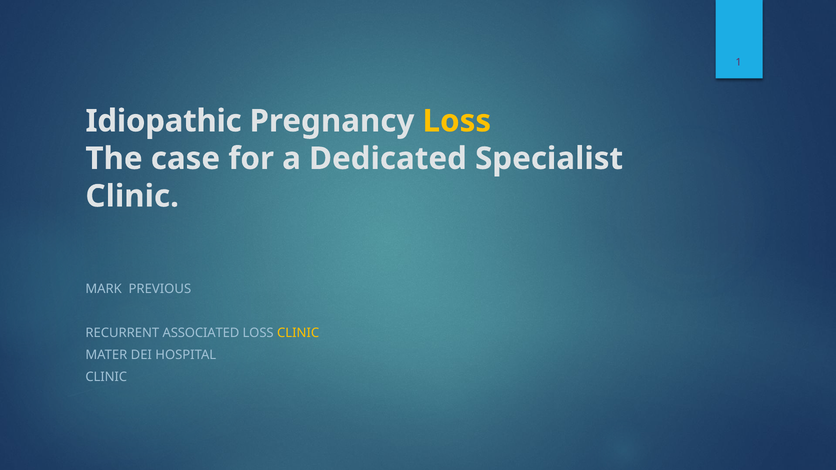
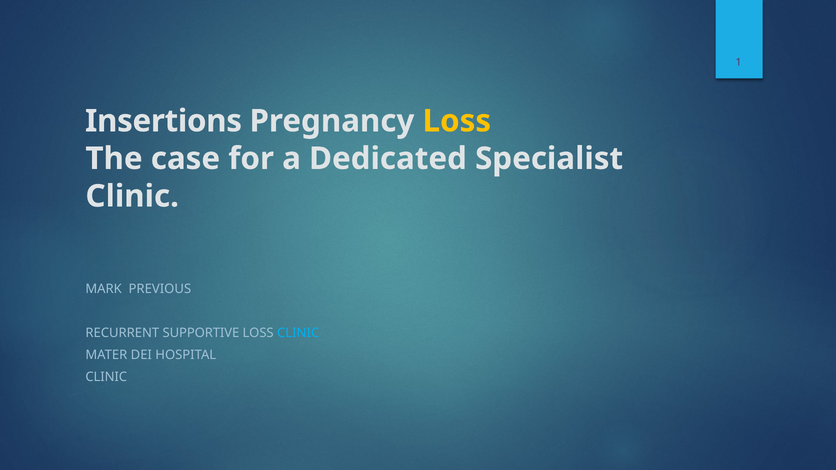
Idiopathic: Idiopathic -> Insertions (164, 121)
ASSOCIATED: ASSOCIATED -> SUPPORTIVE (201, 333)
CLINIC colour: yellow -> light blue (298, 333)
